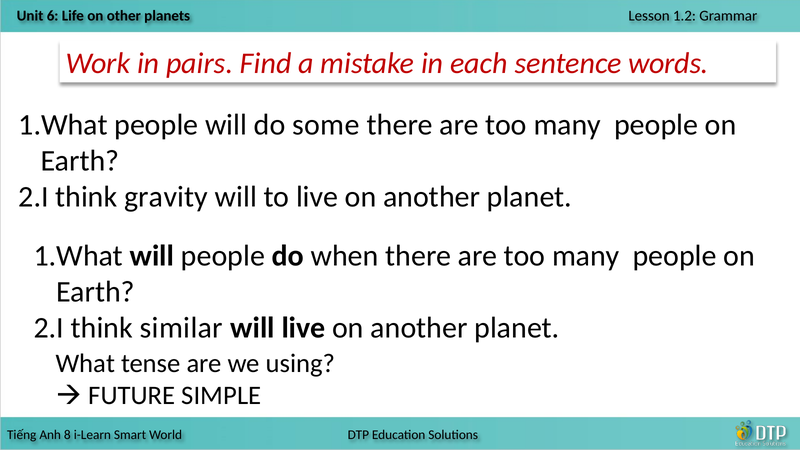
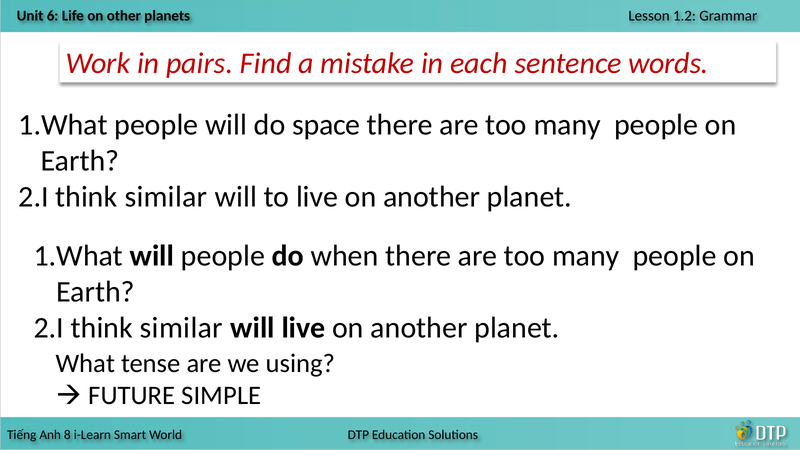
some: some -> space (326, 125)
gravity: gravity -> similar (166, 197)
